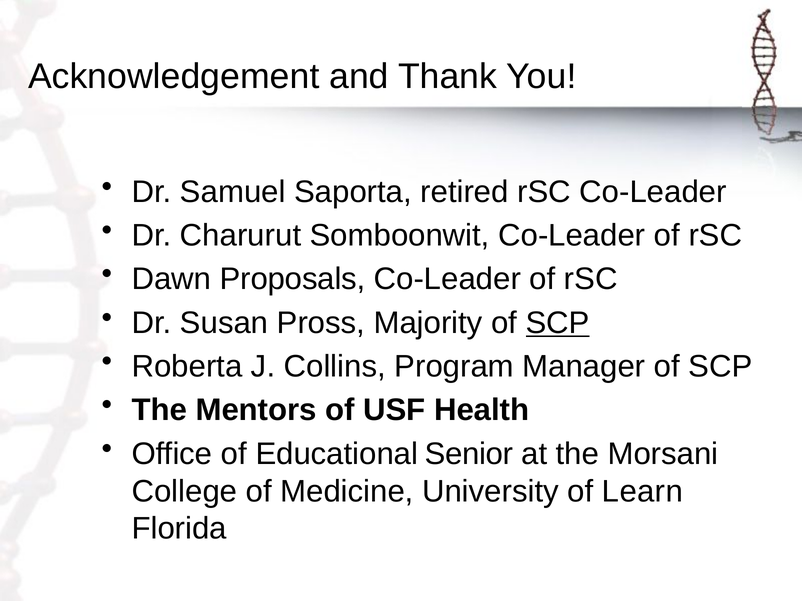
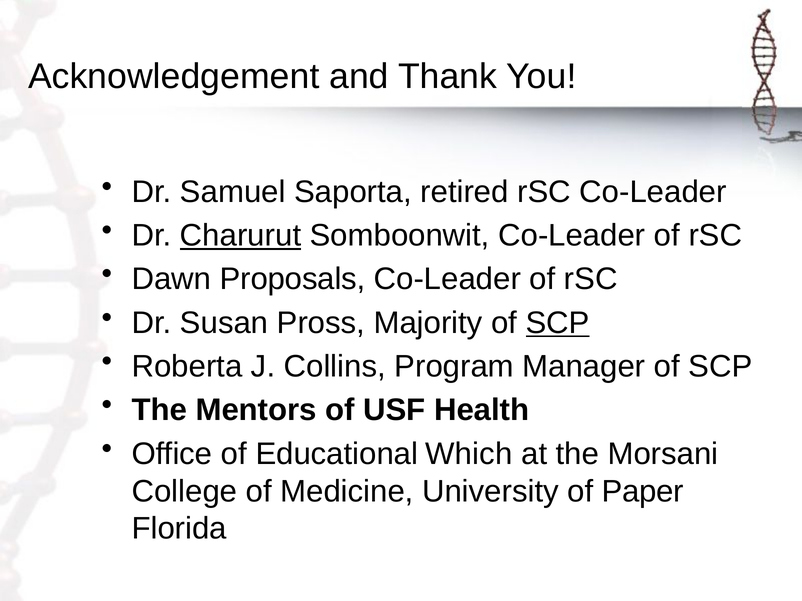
Charurut underline: none -> present (241, 236)
Senior: Senior -> Which (469, 454)
Learn: Learn -> Paper (643, 492)
